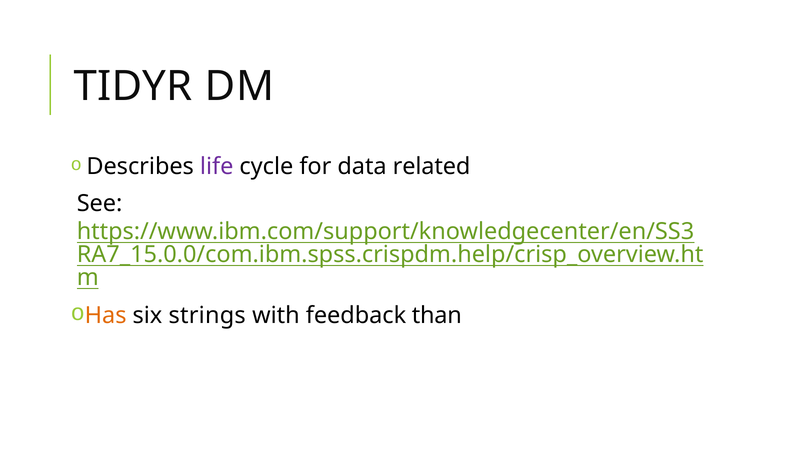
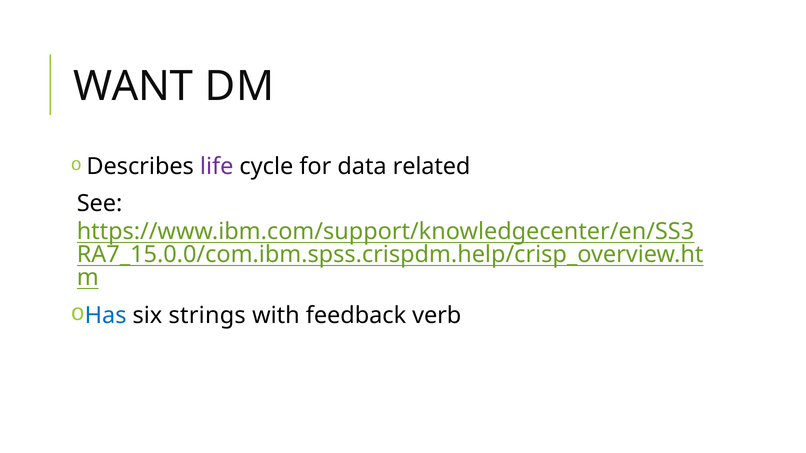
TIDYR: TIDYR -> WANT (133, 86)
Has colour: orange -> blue (106, 316)
than: than -> verb (437, 316)
